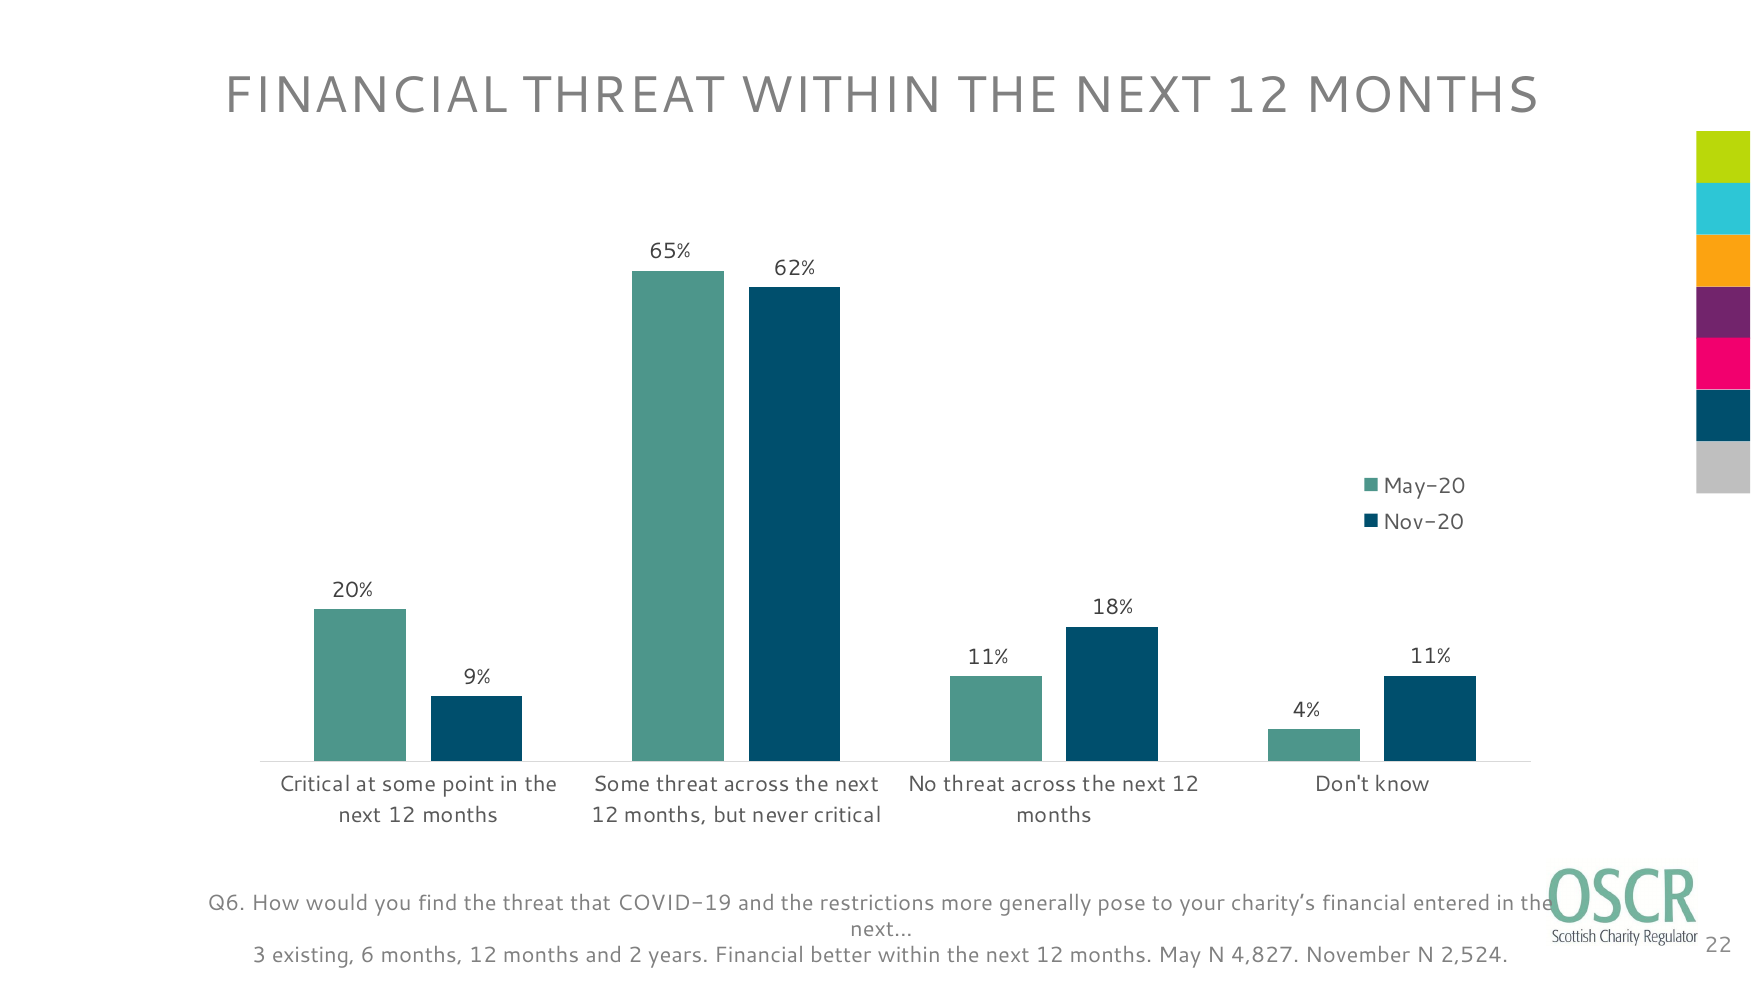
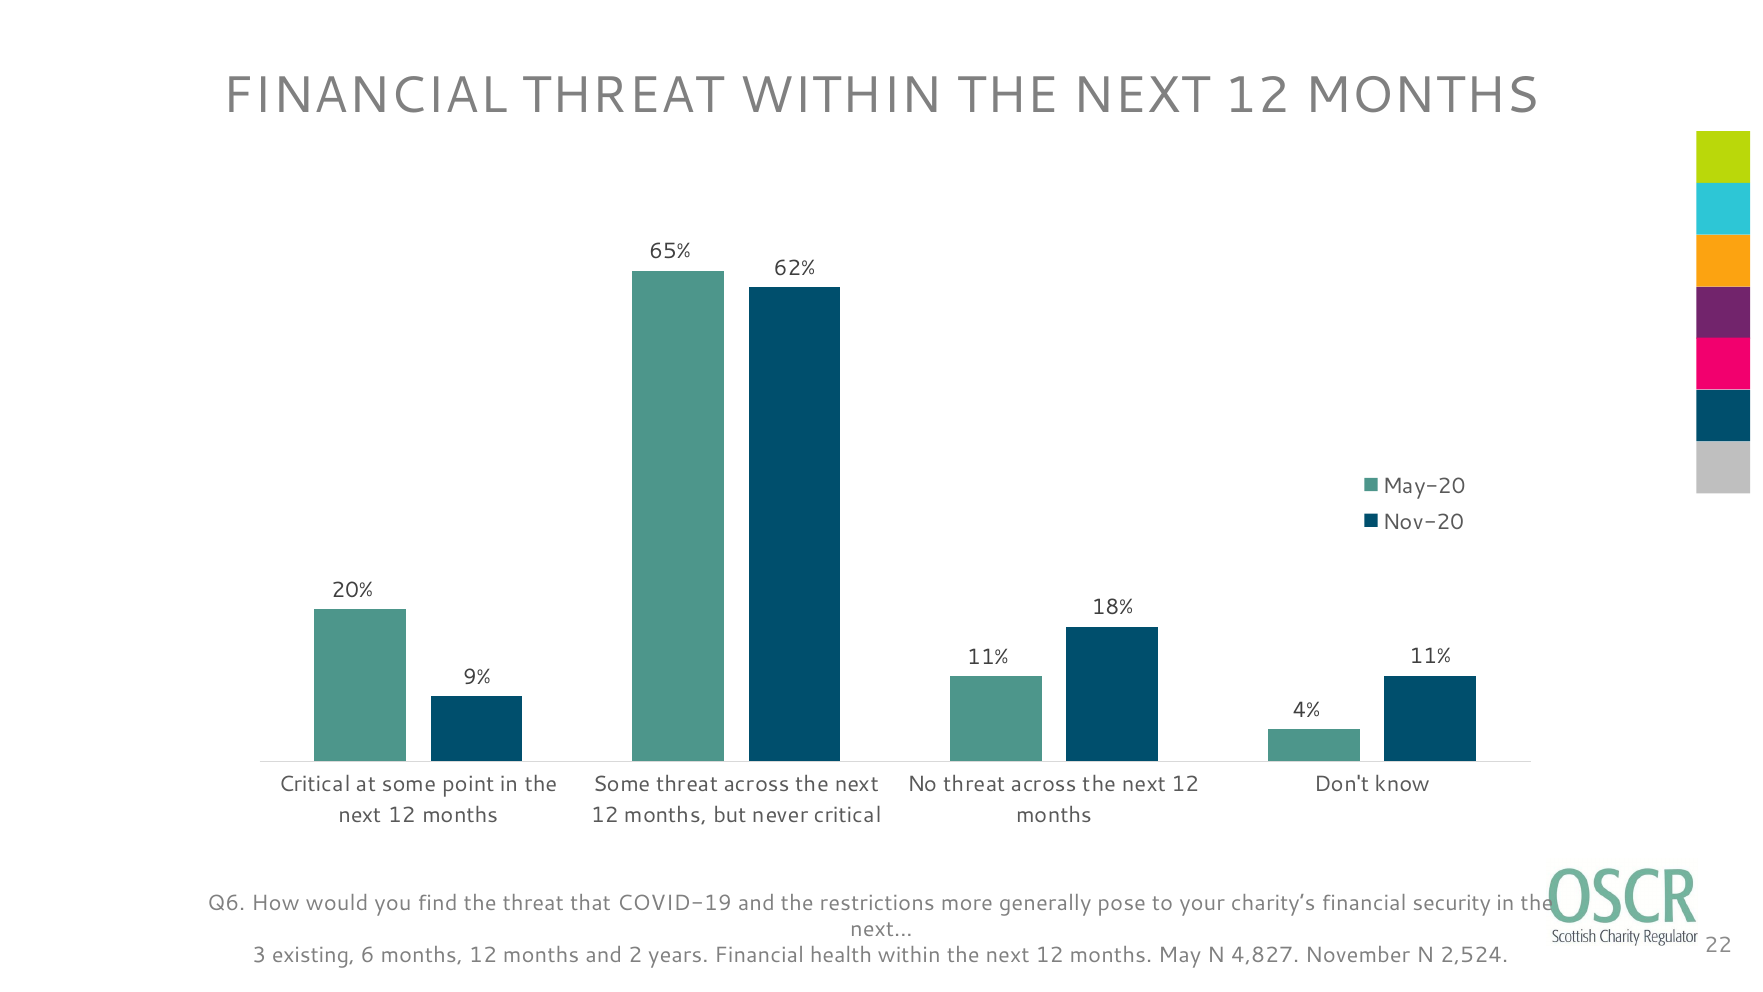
entered: entered -> security (1452, 902)
better: better -> health (841, 955)
